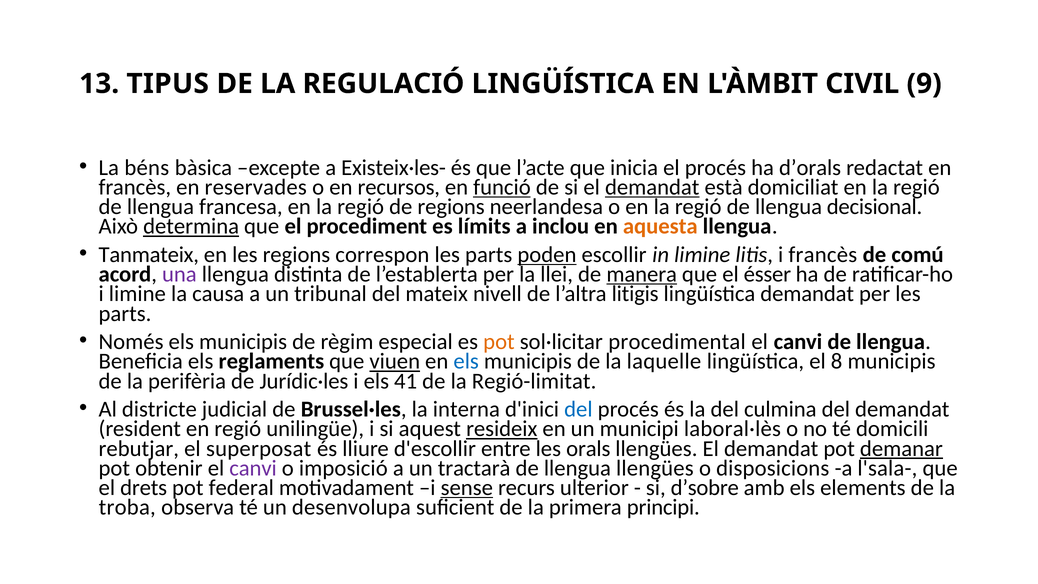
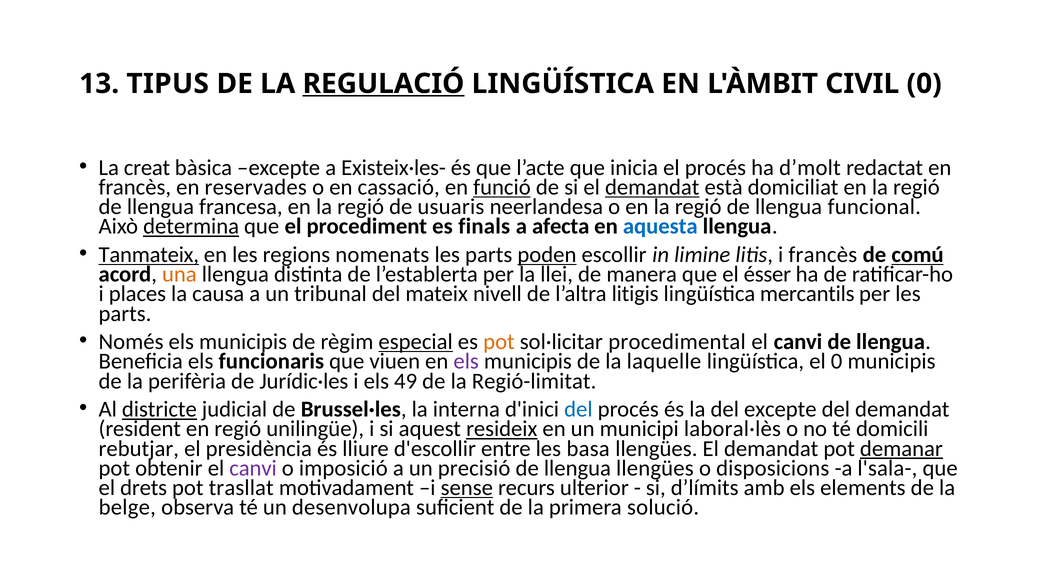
REGULACIÓ underline: none -> present (383, 84)
CIVIL 9: 9 -> 0 (924, 84)
béns: béns -> creat (147, 168)
d’orals: d’orals -> d’molt (810, 168)
recursos: recursos -> cassació (399, 187)
de regions: regions -> usuaris (451, 207)
decisional: decisional -> funcional (874, 207)
límits: límits -> finals (484, 226)
inclou: inclou -> afecta (561, 226)
aquesta colour: orange -> blue (660, 226)
Tanmateix underline: none -> present (149, 255)
correspon: correspon -> nomenats (382, 255)
comú underline: none -> present (918, 255)
una colour: purple -> orange (179, 274)
manera underline: present -> none (642, 274)
i limine: limine -> places (137, 294)
lingüística demandat: demandat -> mercantils (807, 294)
especial underline: none -> present (416, 342)
reglaments: reglaments -> funcionaris (271, 361)
viuen underline: present -> none (395, 361)
els colour: blue -> purple (466, 361)
el 8: 8 -> 0 (837, 361)
41: 41 -> 49 (406, 381)
districte underline: none -> present (159, 409)
del culmina: culmina -> excepte (780, 409)
superposat: superposat -> presidència (259, 448)
orals: orals -> basa (588, 448)
tractarà: tractarà -> precisió (474, 468)
federal: federal -> trasllat (241, 488)
d’sobre: d’sobre -> d’límits (705, 488)
troba: troba -> belge (127, 507)
principi: principi -> solució (663, 507)
